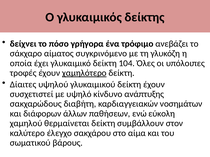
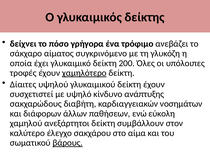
104: 104 -> 200 (127, 63)
θερμαίνεται: θερμαίνεται -> ανεξάρτητοι (67, 124)
βάρους underline: none -> present (68, 143)
